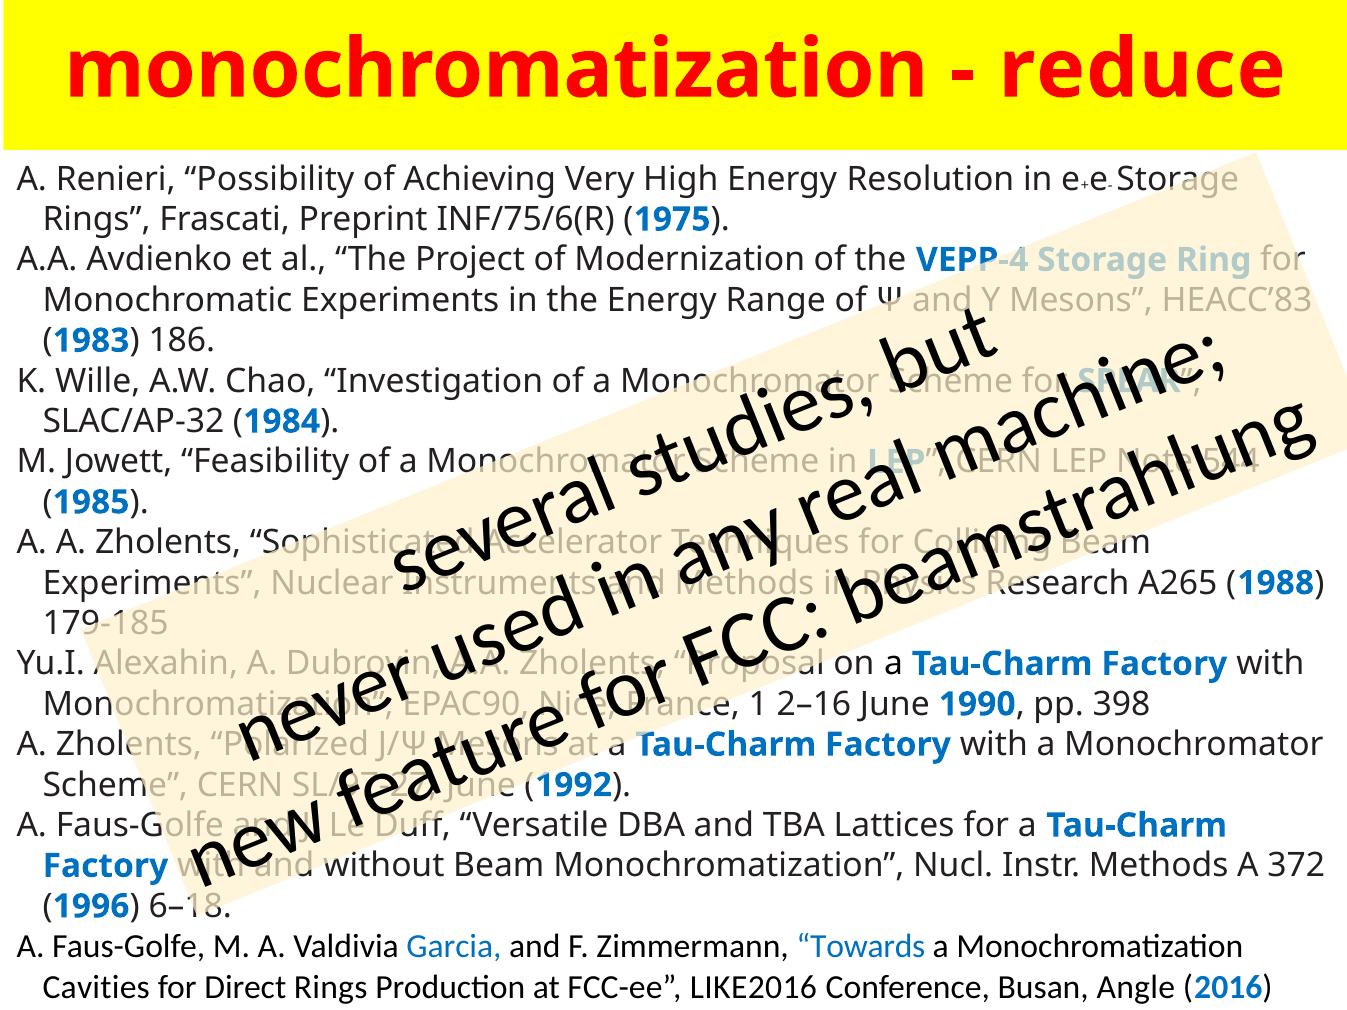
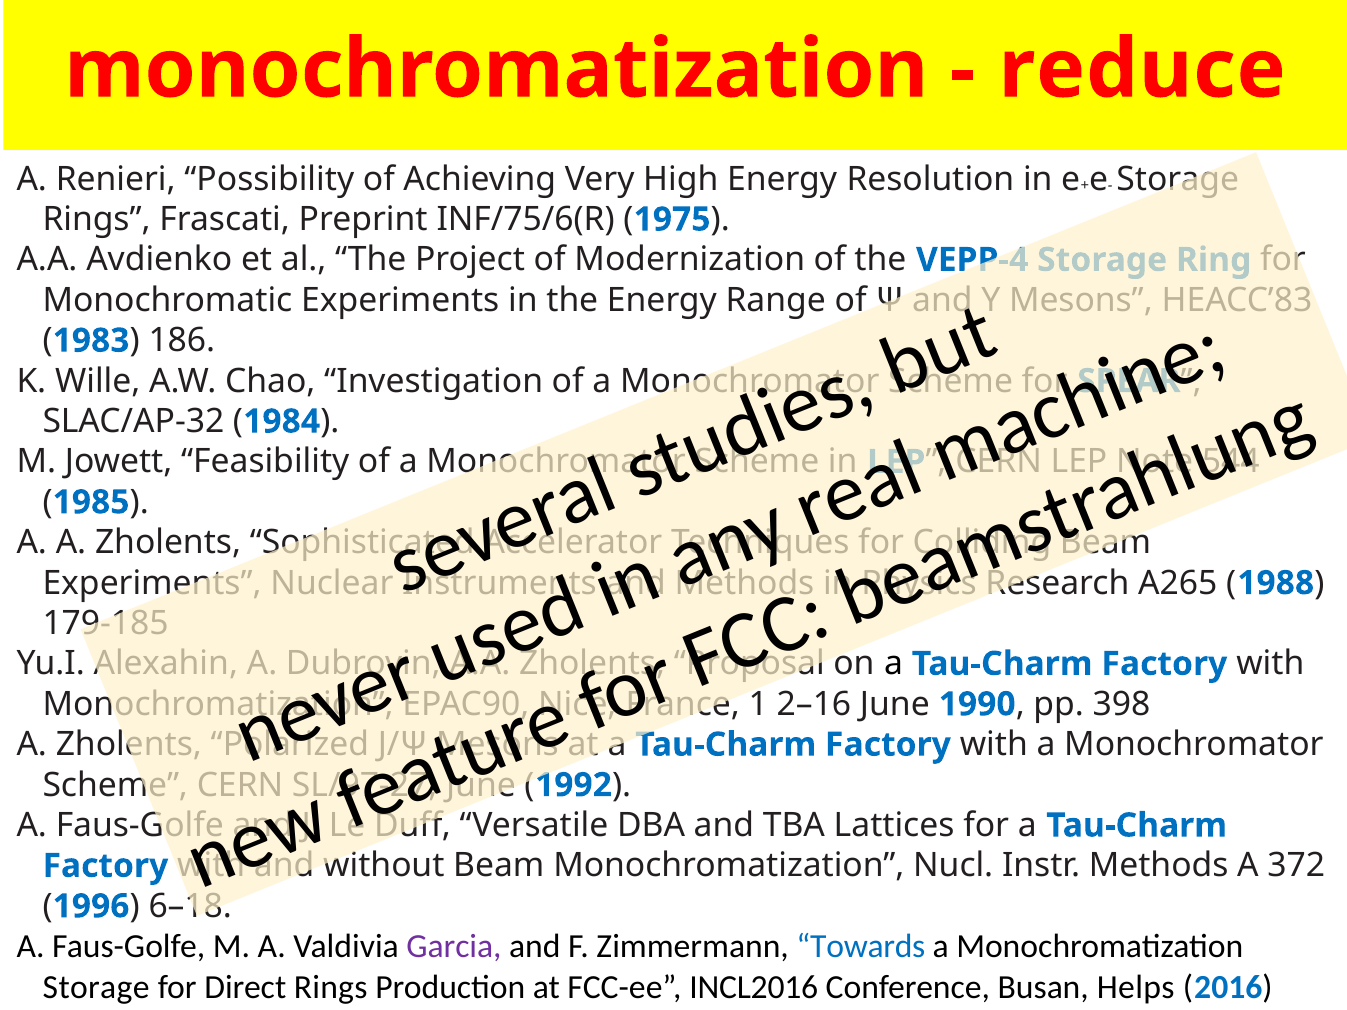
Garcia colour: blue -> purple (454, 947)
Cavities: Cavities -> Storage (96, 987)
LIKE2016: LIKE2016 -> INCL2016 (754, 987)
Busan Angle: Angle -> Helps (1136, 987)
